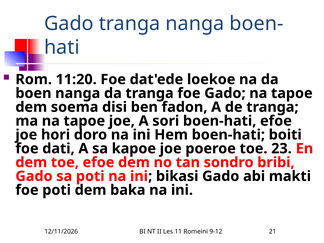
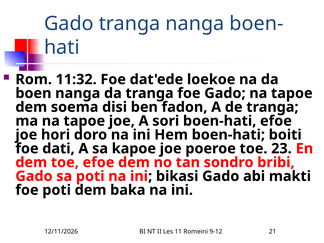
11:20: 11:20 -> 11:32 (76, 79)
